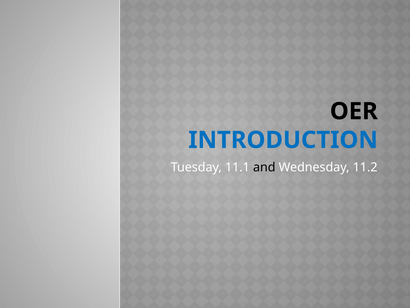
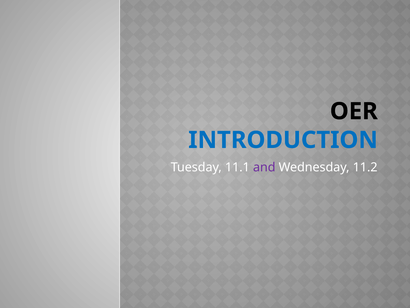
and colour: black -> purple (264, 167)
